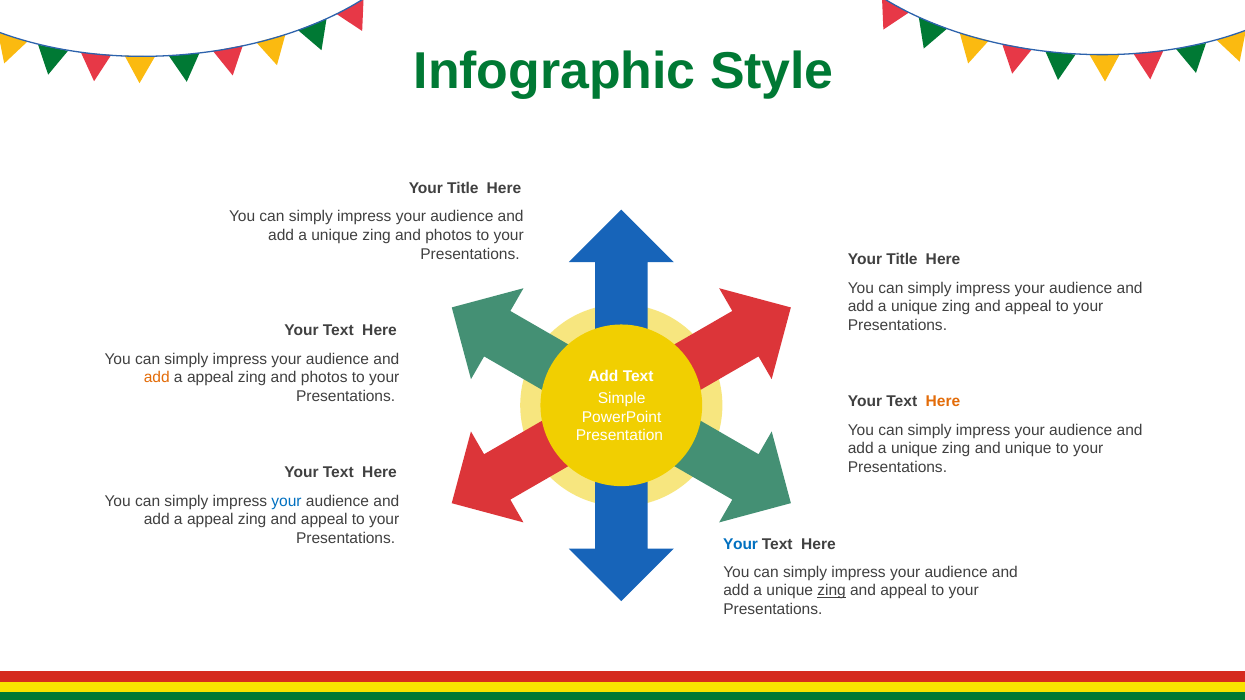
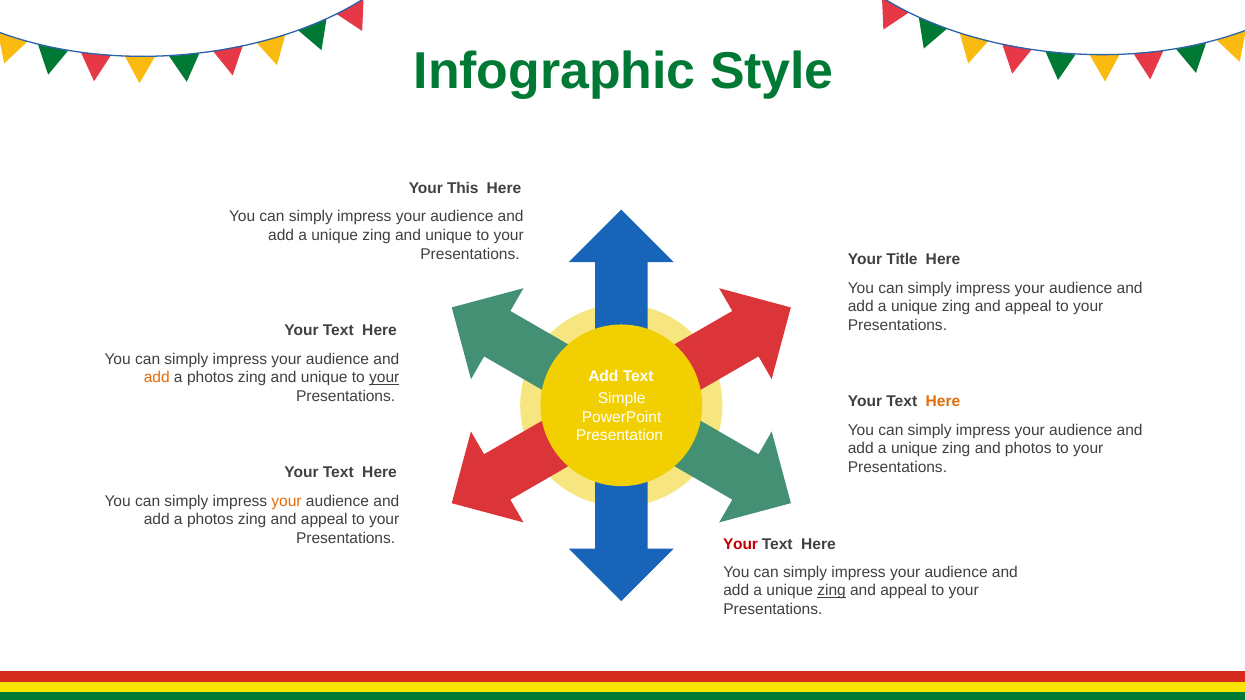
Title: Title -> This (463, 189)
unique zing and photos: photos -> unique (449, 236)
appeal: appeal -> photos (210, 378)
photos: photos -> unique (324, 378)
your underline: none -> present (384, 378)
and unique: unique -> photos (1028, 449)
your colour: blue -> orange (287, 501)
appeal: appeal -> photos (210, 520)
Your colour: blue -> red (740, 544)
